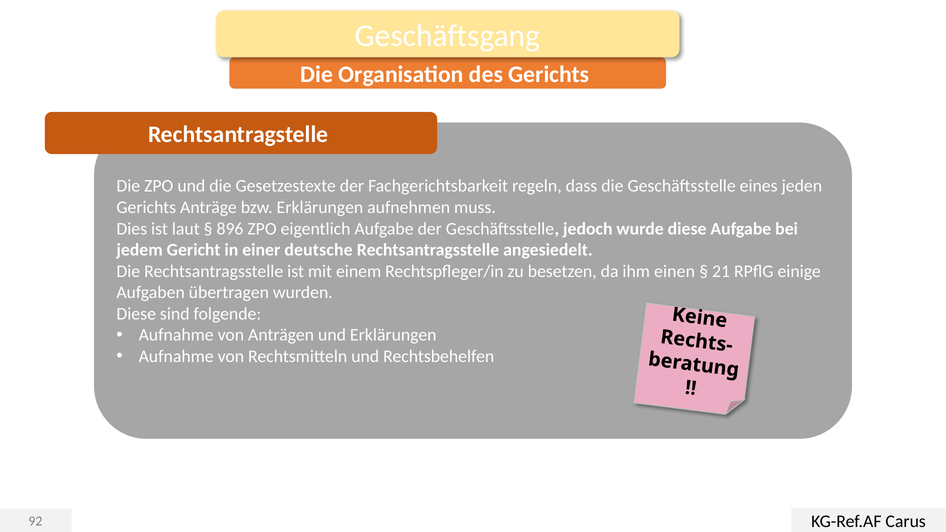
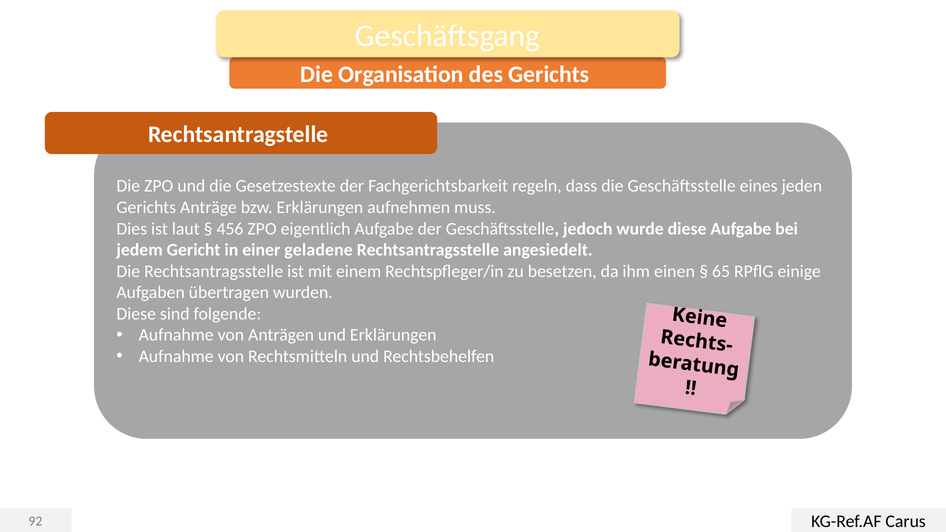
896: 896 -> 456 (230, 229)
deutsche: deutsche -> geladene (319, 250)
21: 21 -> 65 (721, 271)
